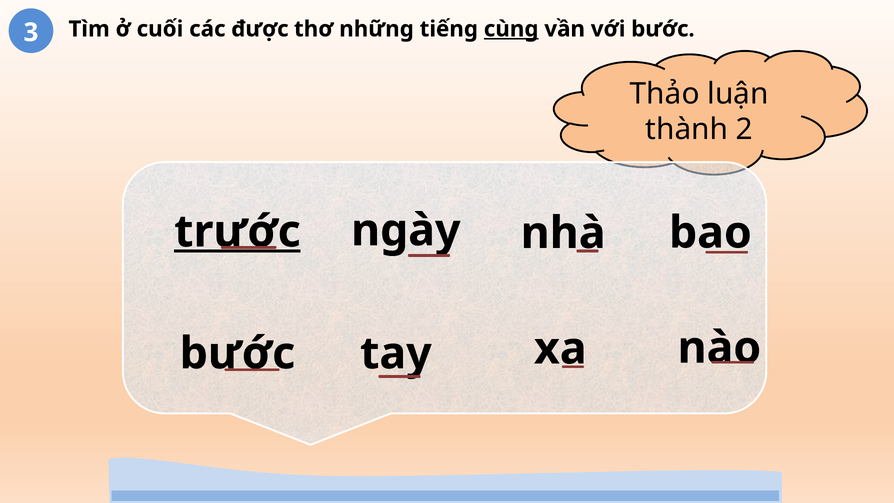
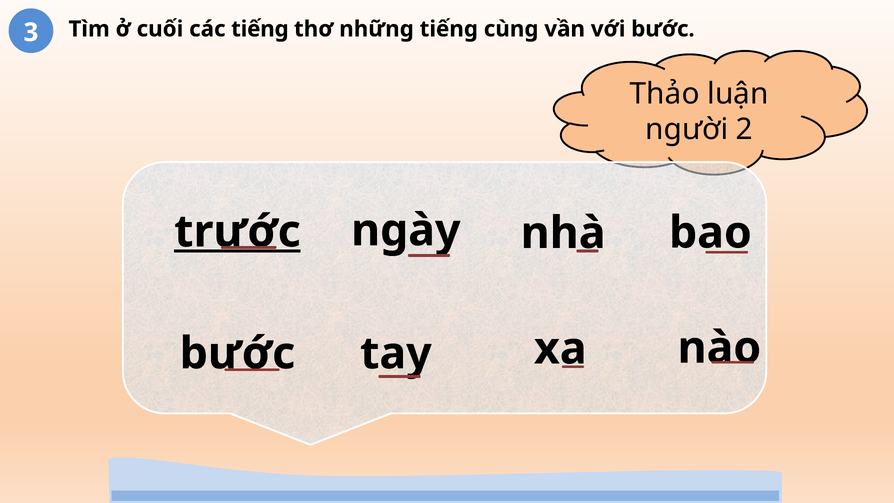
các được: được -> tiếng (260, 29)
cùng underline: present -> none (511, 29)
thành: thành -> người (687, 129)
